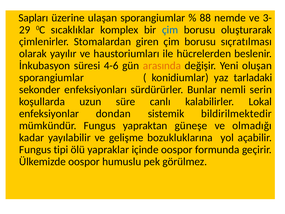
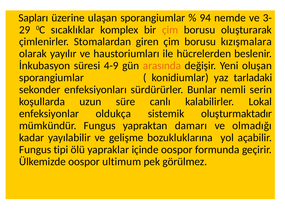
88: 88 -> 94 (205, 18)
çim colour: blue -> orange (170, 30)
sıçratılması: sıçratılması -> kızışmalara (246, 42)
4-6: 4-6 -> 4-9 (111, 66)
dondan: dondan -> oldukça (113, 114)
bildirilmektedir: bildirilmektedir -> oluşturmaktadır (237, 114)
güneşe: güneşe -> damarı (191, 125)
humuslu: humuslu -> ultimum (122, 161)
